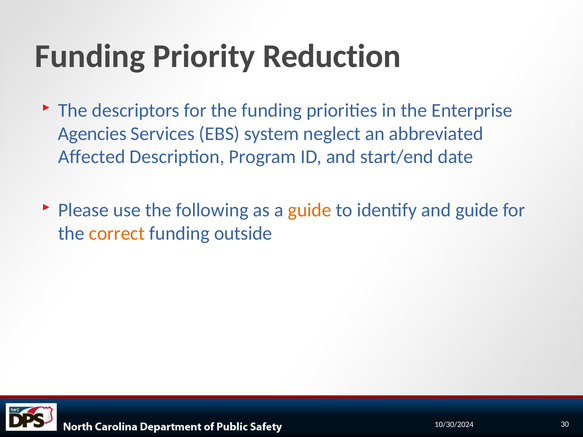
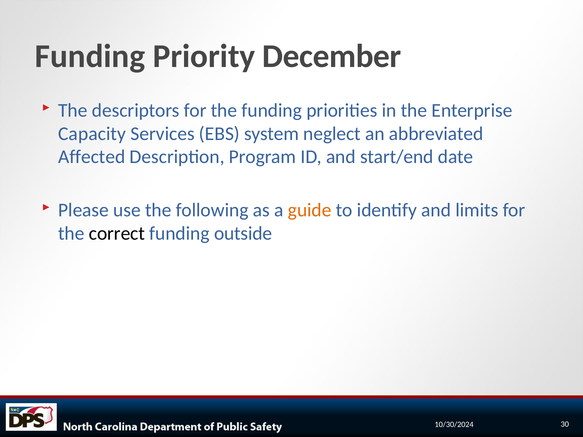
Reduction: Reduction -> December (332, 56)
Agencies: Agencies -> Capacity (92, 134)
and guide: guide -> limits (477, 210)
correct colour: orange -> black (117, 233)
